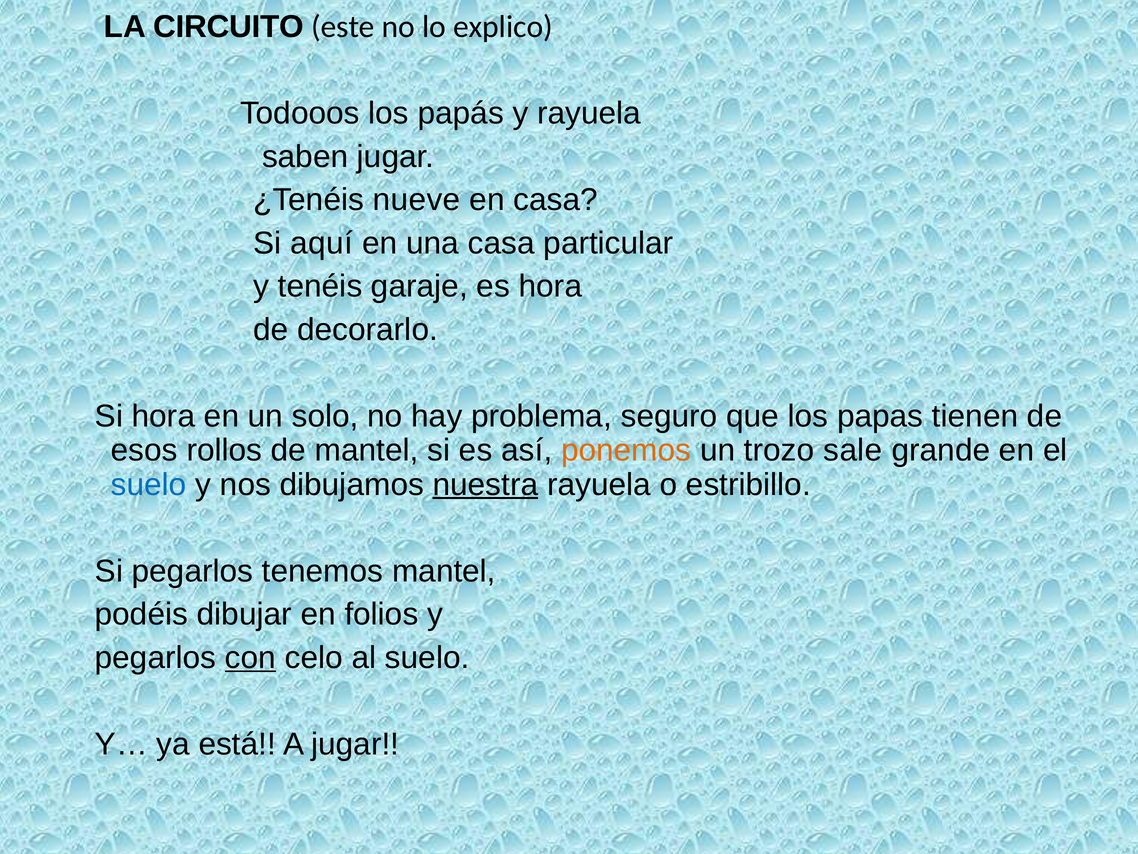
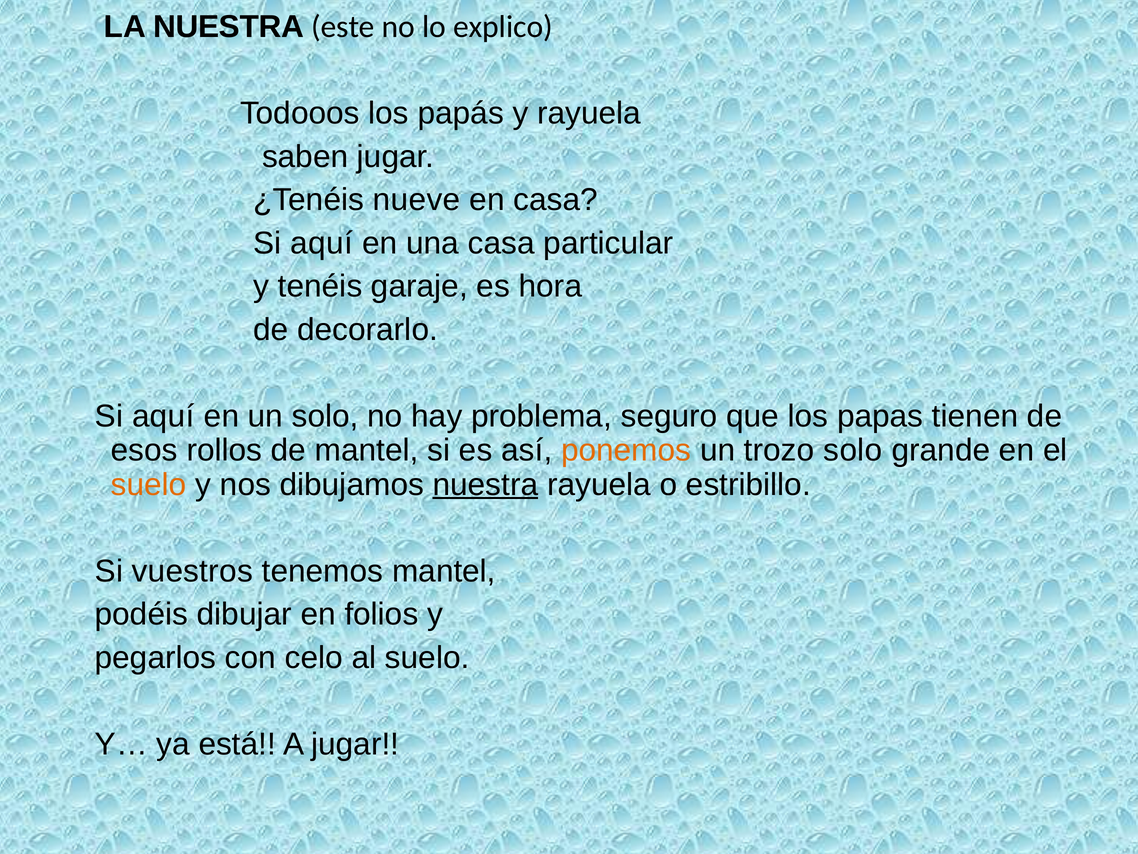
LA CIRCUITO: CIRCUITO -> NUESTRA (229, 27)
hora: hora -> aquí (163, 416)
trozo sale: sale -> solo (853, 450)
suelo colour: blue -> orange (149, 484)
Si pegarlos: pegarlos -> vuestros (192, 571)
con underline: present -> none (250, 657)
